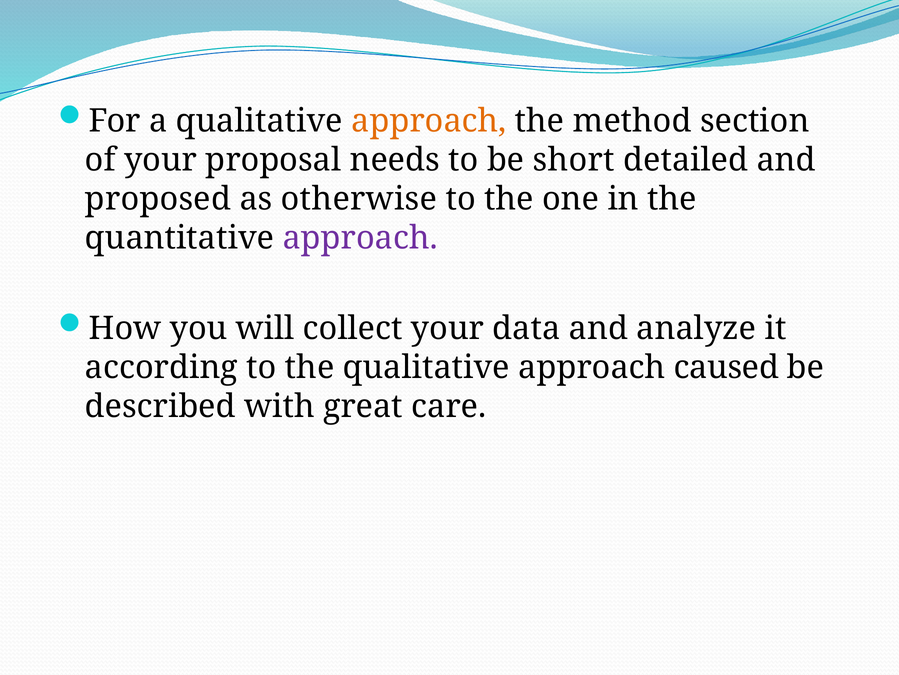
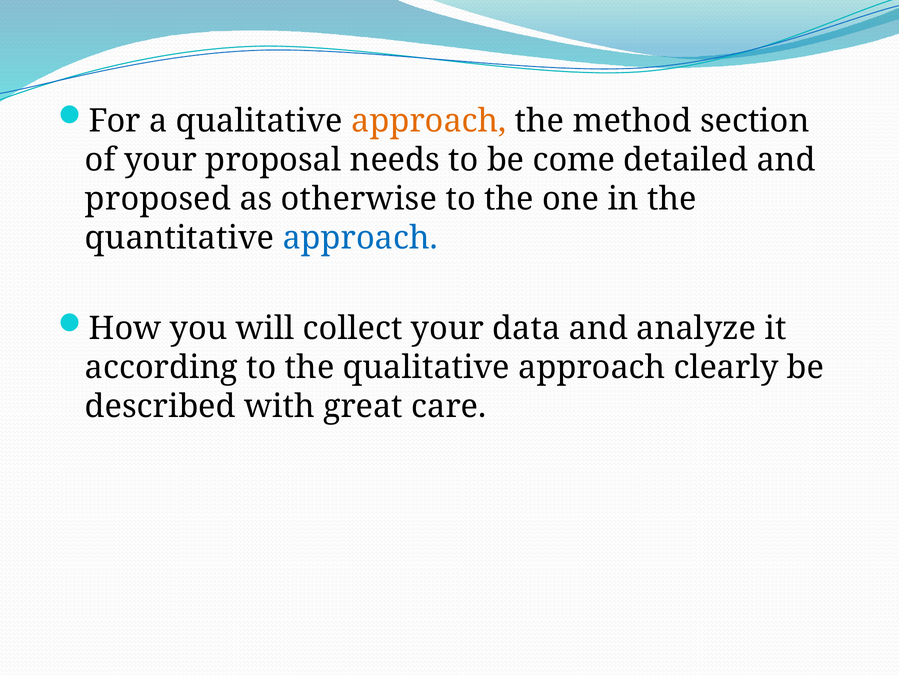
short: short -> come (574, 160)
approach colour: purple -> blue (360, 238)
caused: caused -> clearly (726, 367)
